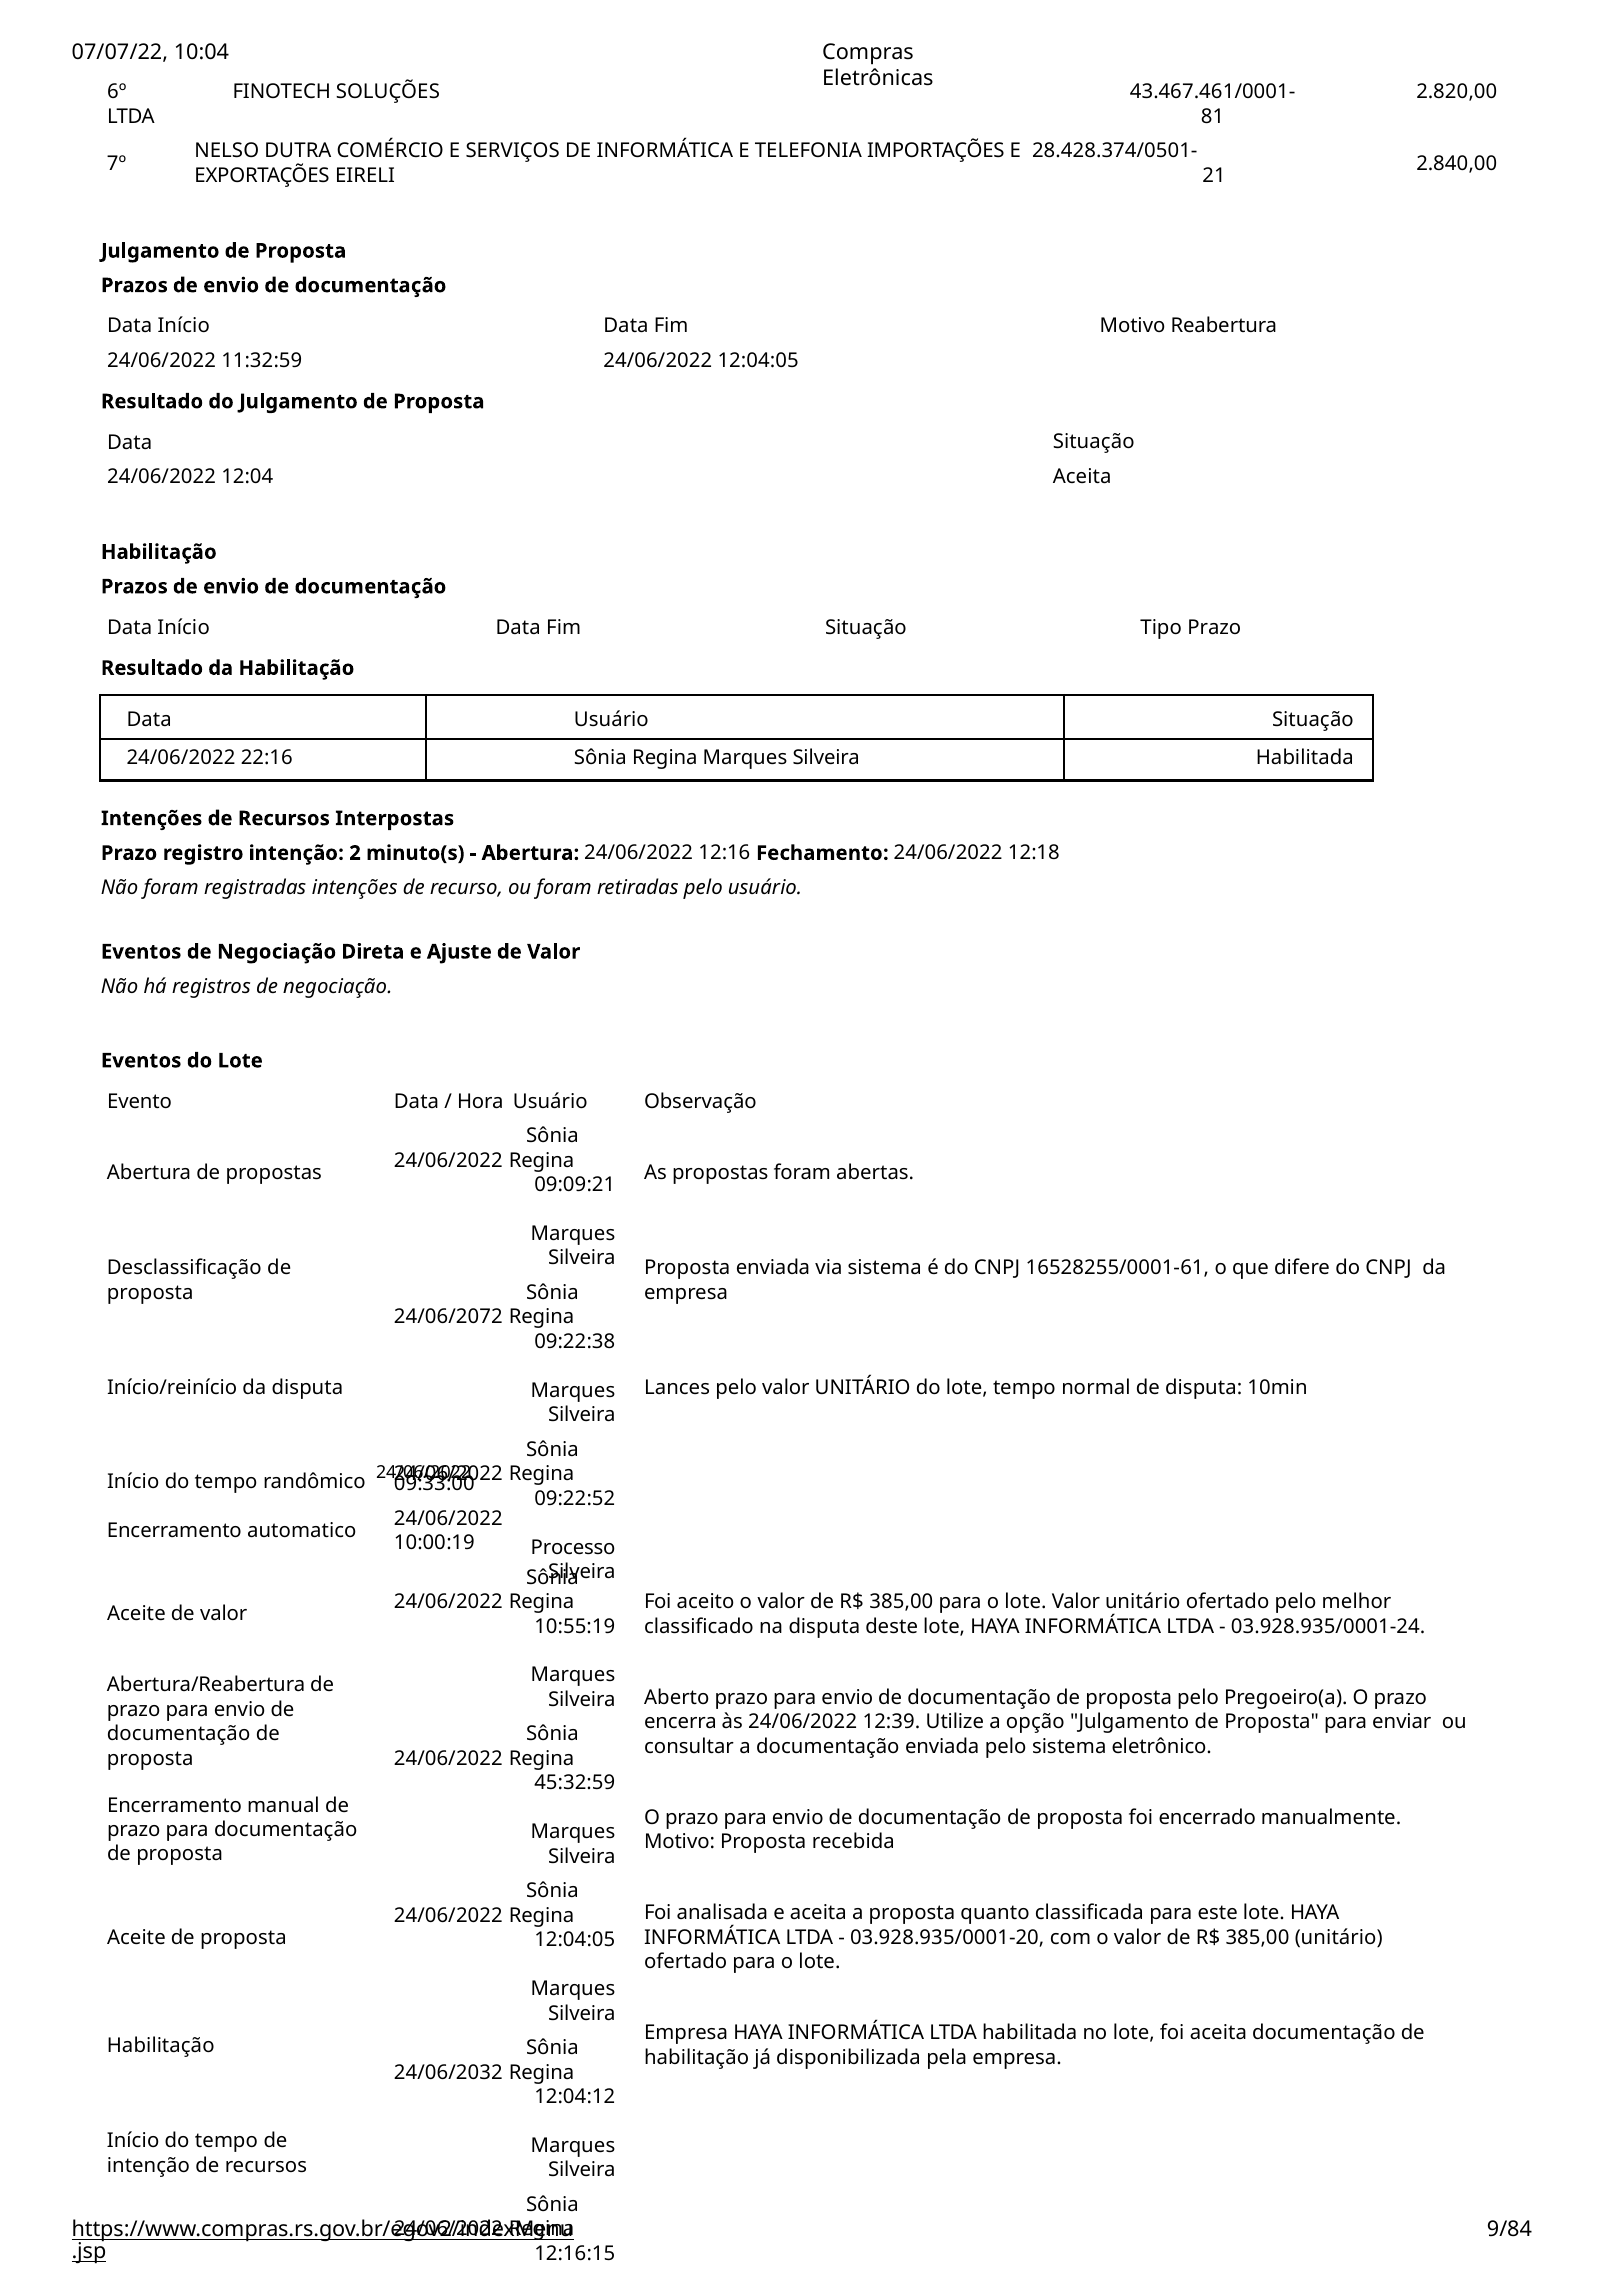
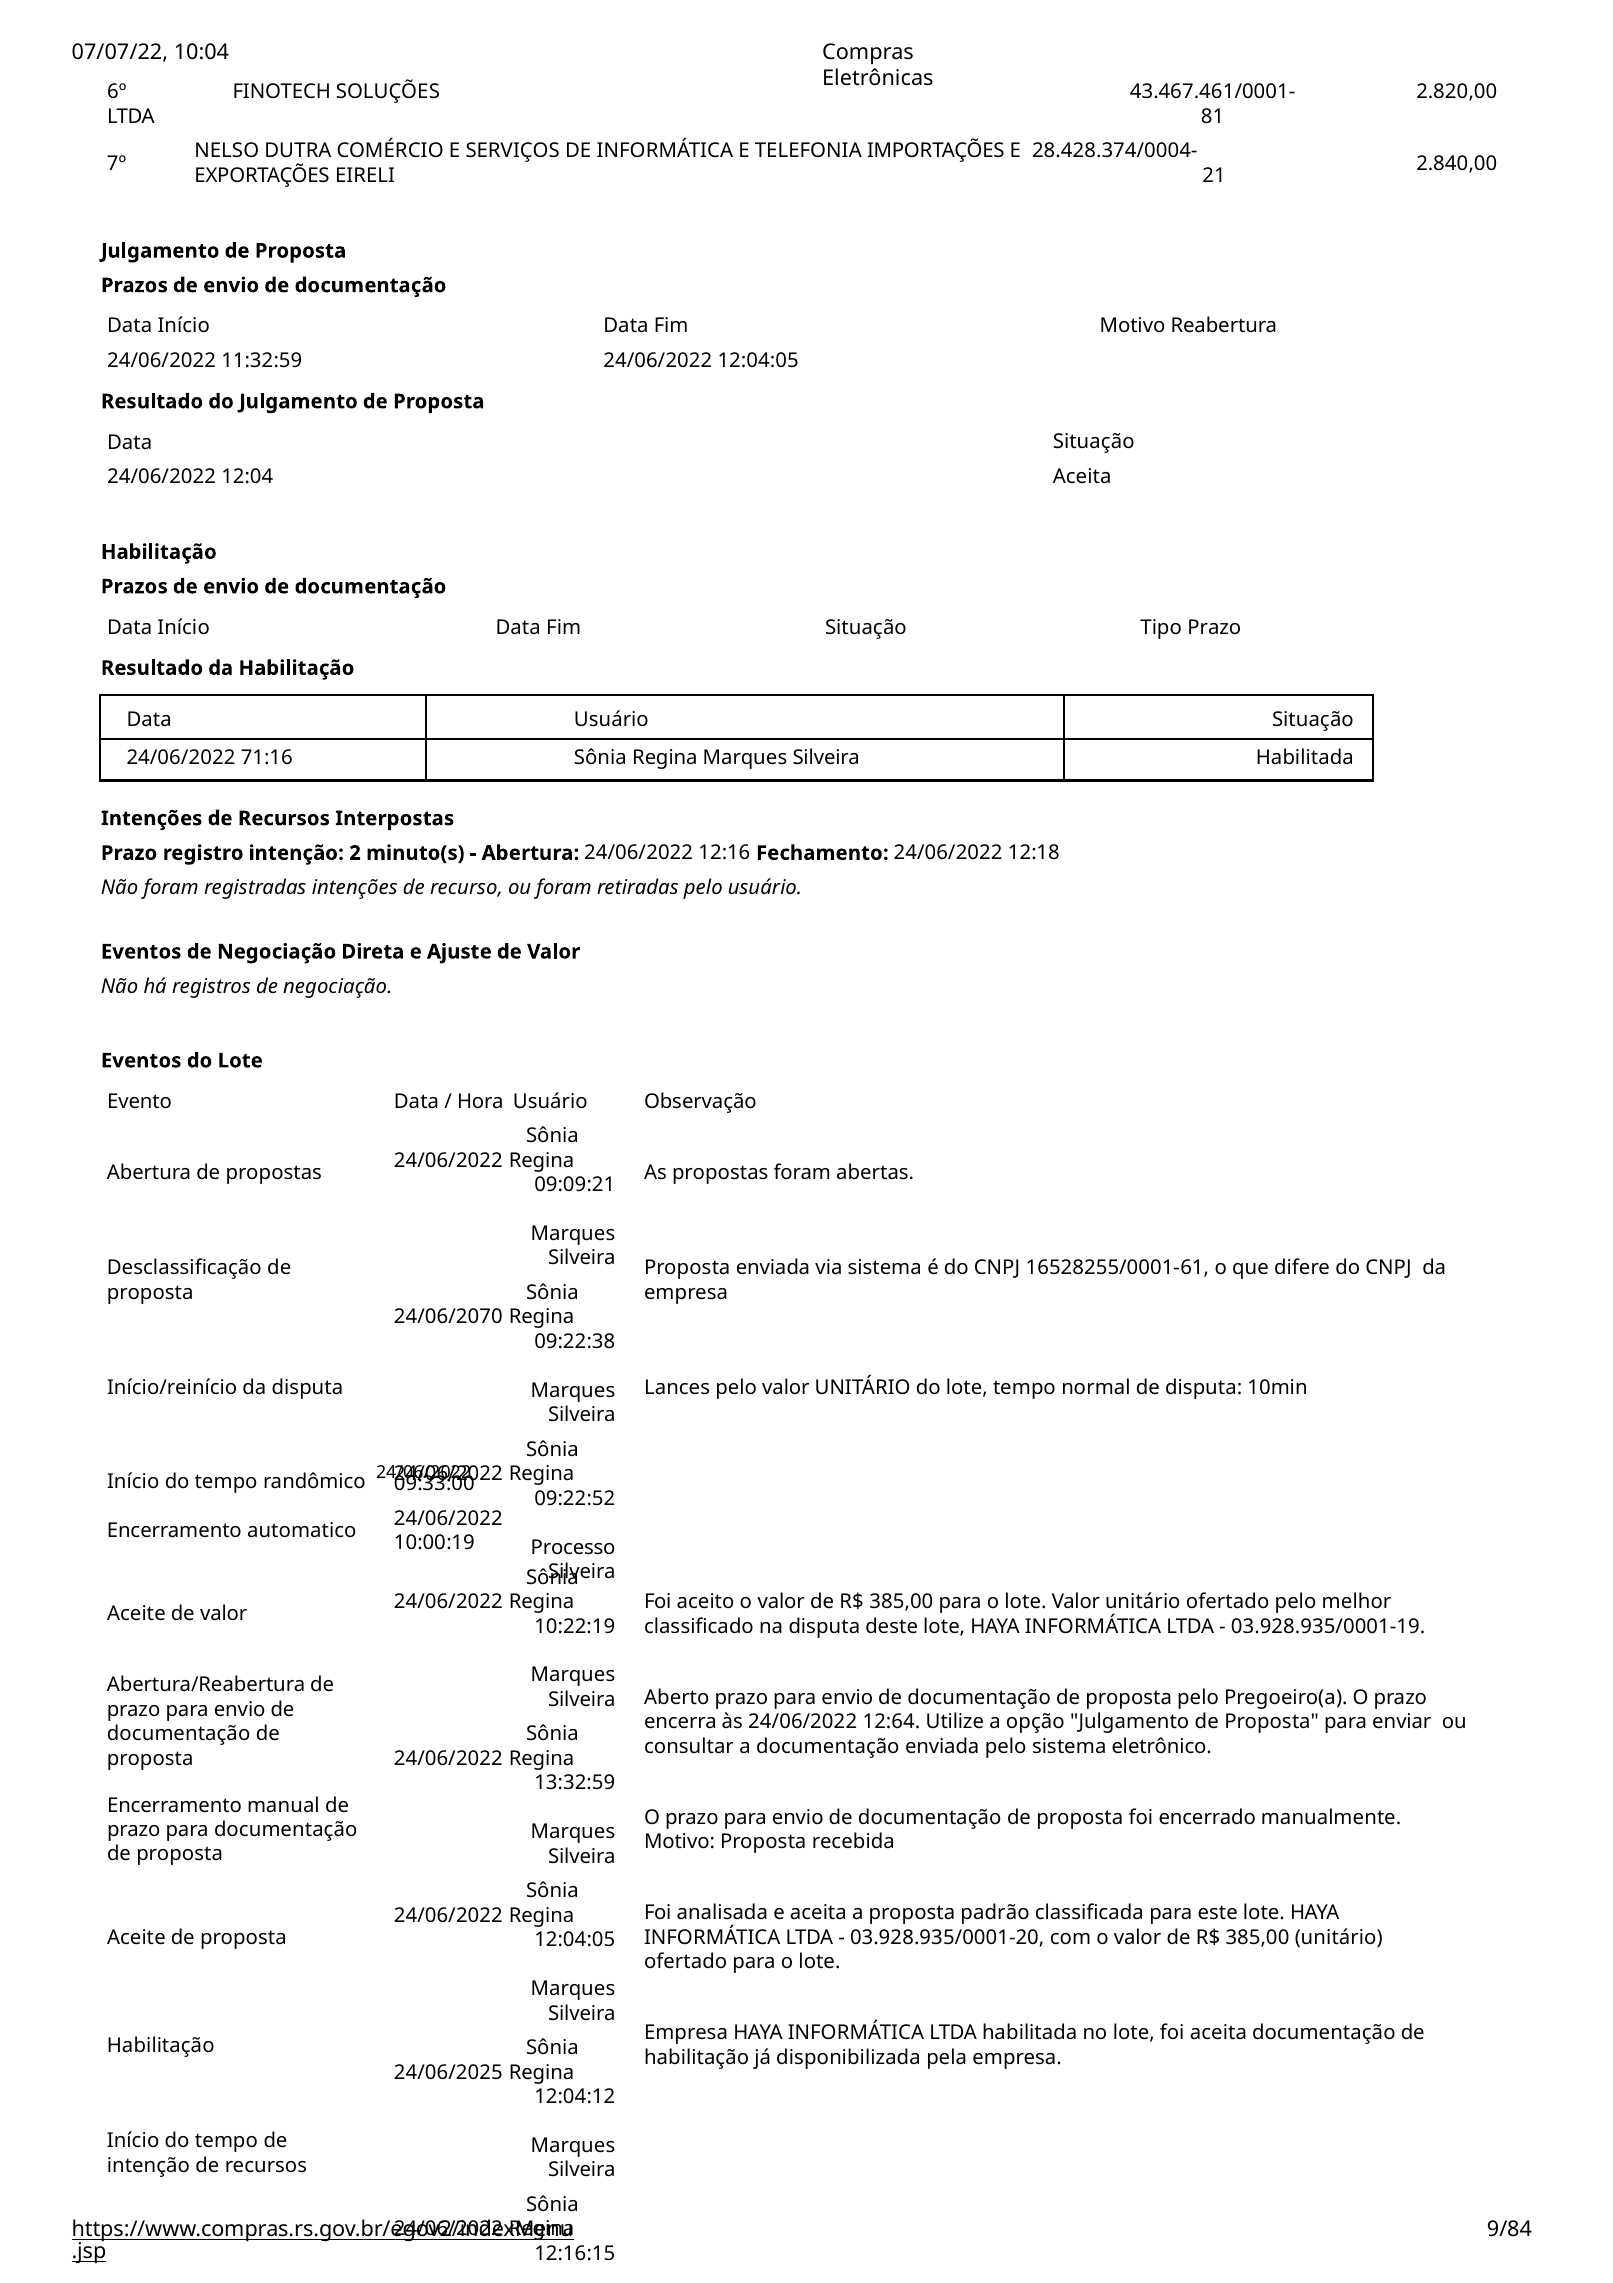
28.428.374/0501-: 28.428.374/0501- -> 28.428.374/0004- (1115, 151)
22:16: 22:16 -> 71:16 (267, 758)
24/06/2072: 24/06/2072 -> 24/06/2070 (448, 1317)
10:55:19: 10:55:19 -> 10:22:19 (575, 1626)
03.928.935/0001-24: 03.928.935/0001-24 -> 03.928.935/0001-19 (1328, 1626)
12:39: 12:39 -> 12:64 (891, 1722)
45:32:59: 45:32:59 -> 13:32:59 (575, 1783)
quanto: quanto -> padrão (995, 1913)
24/06/2032: 24/06/2032 -> 24/06/2025 (448, 2072)
